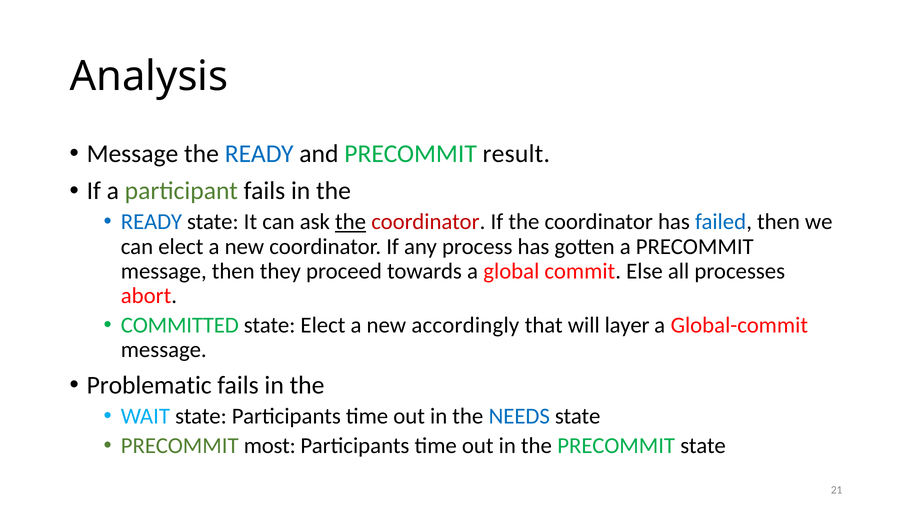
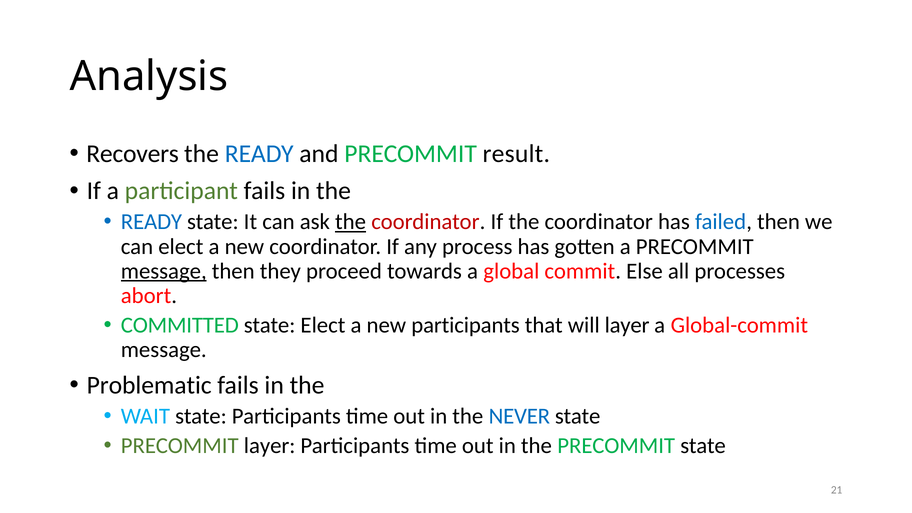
Message: Message -> Recovers (133, 154)
message underline: none -> present (164, 271)
new accordingly: accordingly -> participants (466, 325)
NEEDS: NEEDS -> NEVER (519, 416)
PRECOMMIT most: most -> layer (270, 446)
